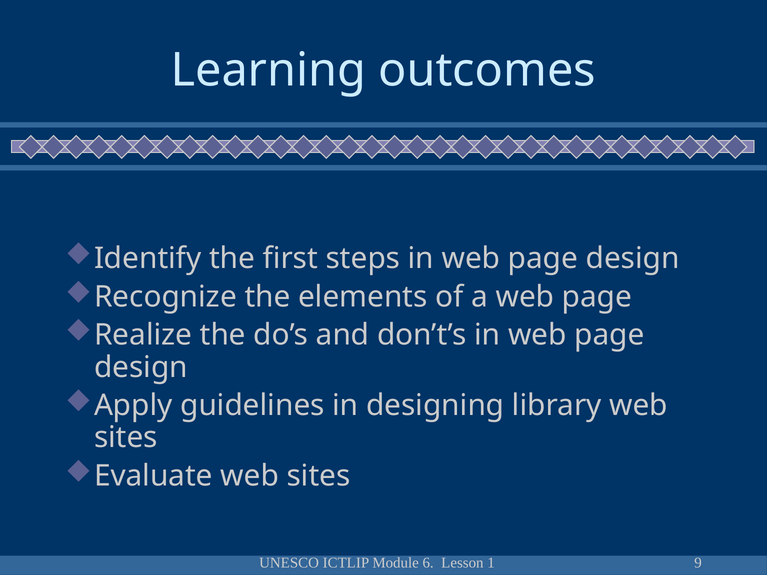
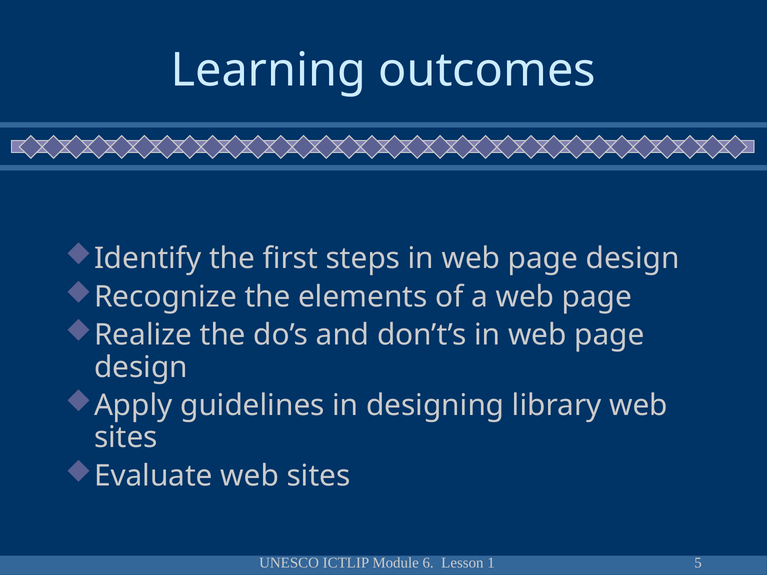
9: 9 -> 5 (698, 563)
